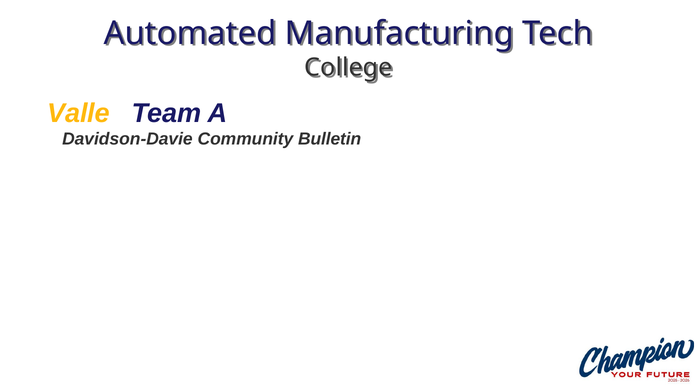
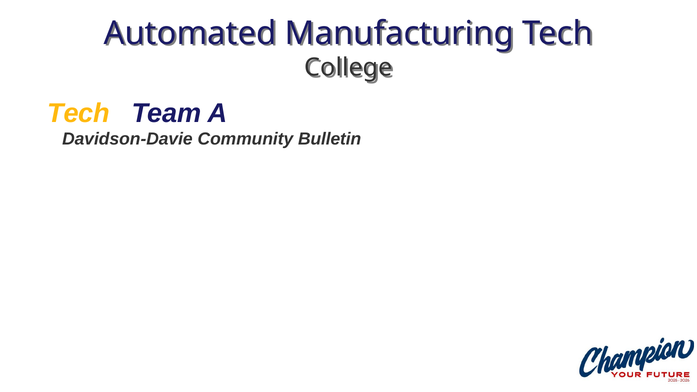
Valle: Valle -> Tech (79, 113)
